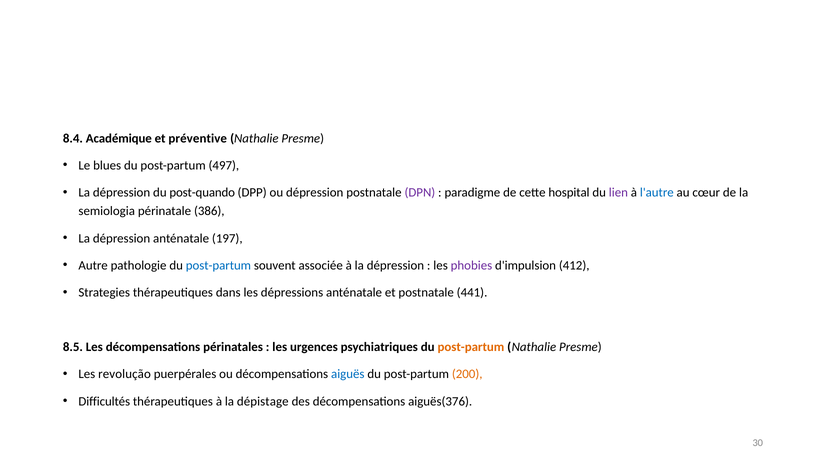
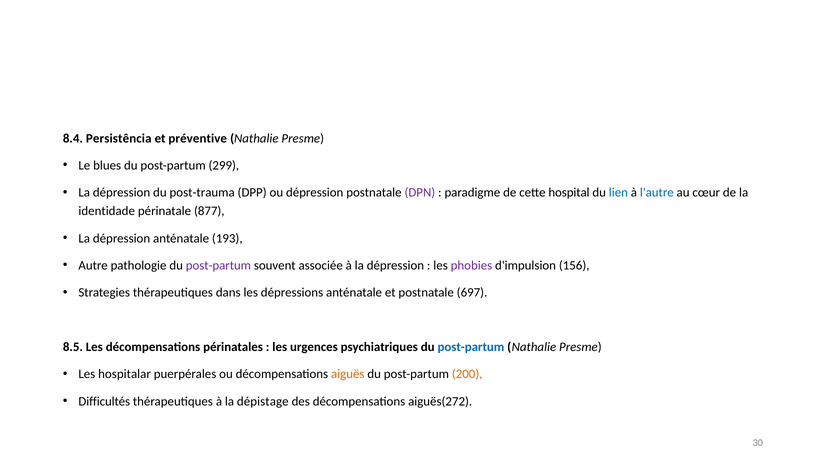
Académique: Académique -> Persistência (119, 139)
497: 497 -> 299 (224, 166)
post-quando: post-quando -> post-trauma (202, 193)
lien colour: purple -> blue (618, 193)
semiologia: semiologia -> identidade (107, 211)
386: 386 -> 877 (209, 211)
197: 197 -> 193 (227, 239)
post-partum colour: blue -> purple (218, 266)
412: 412 -> 156 (574, 266)
441: 441 -> 697 (472, 293)
post-partum colour: orange -> blue (471, 347)
revolução: revolução -> hospitalar (125, 375)
aiguës colour: blue -> orange (348, 375)
aiguës(376: aiguës(376 -> aiguës(272 (440, 402)
